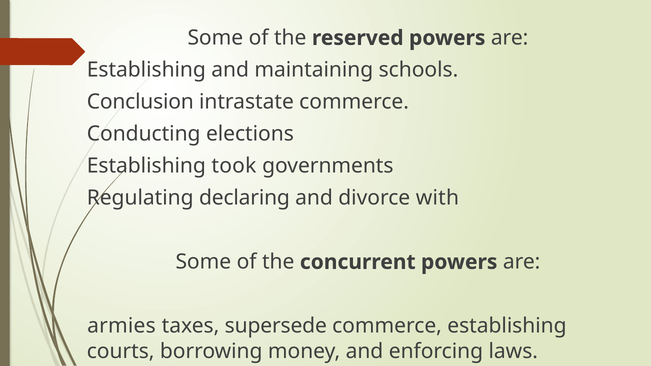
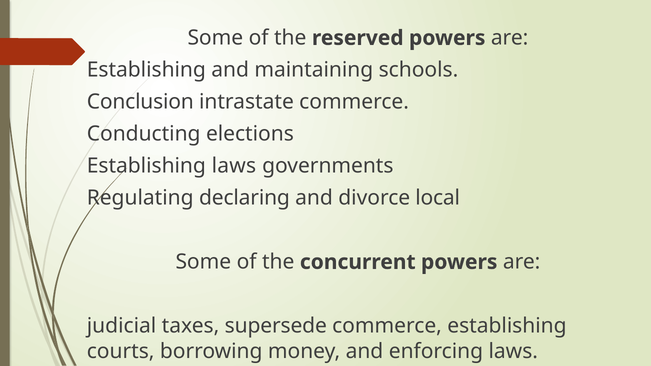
Establishing took: took -> laws (234, 166)
with: with -> local (438, 198)
armies: armies -> judicial (122, 326)
